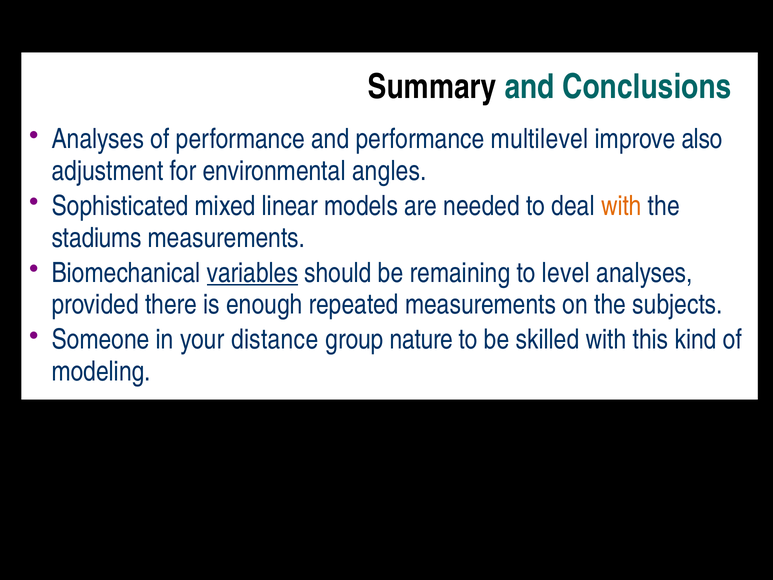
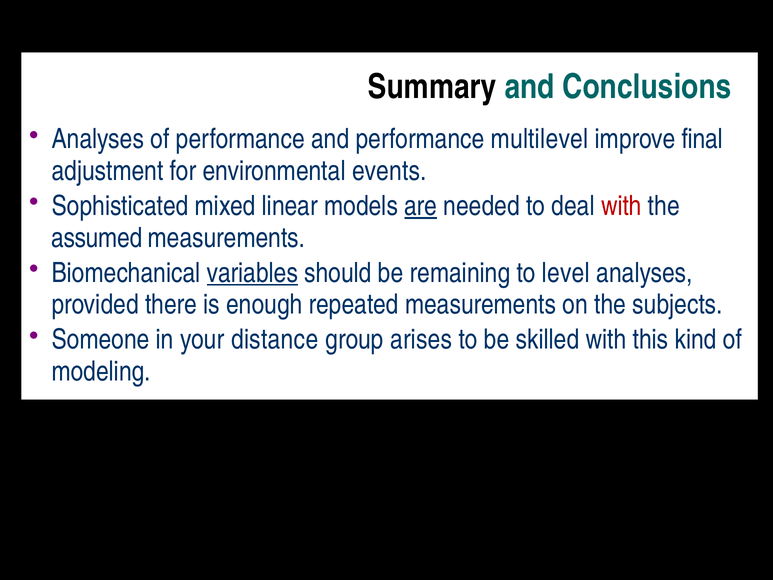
also: also -> final (702, 139)
angles: angles -> events (389, 171)
are underline: none -> present (421, 206)
with colour: orange -> red (621, 206)
stadiums: stadiums -> assumed (97, 238)
nature: nature -> arises (421, 340)
